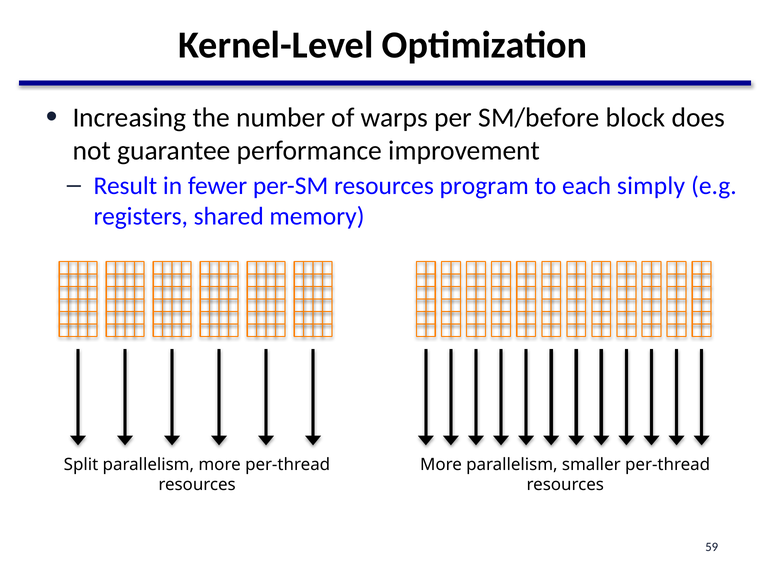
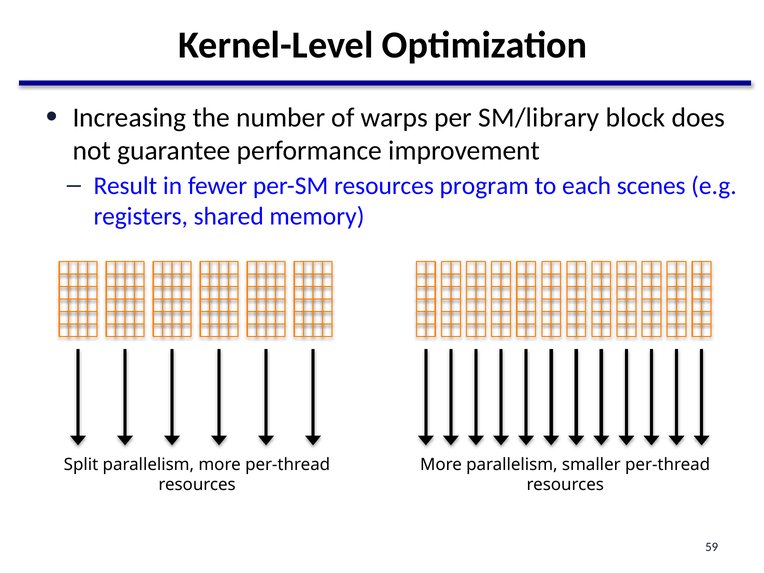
SM/before: SM/before -> SM/library (539, 118)
simply: simply -> scenes (651, 186)
